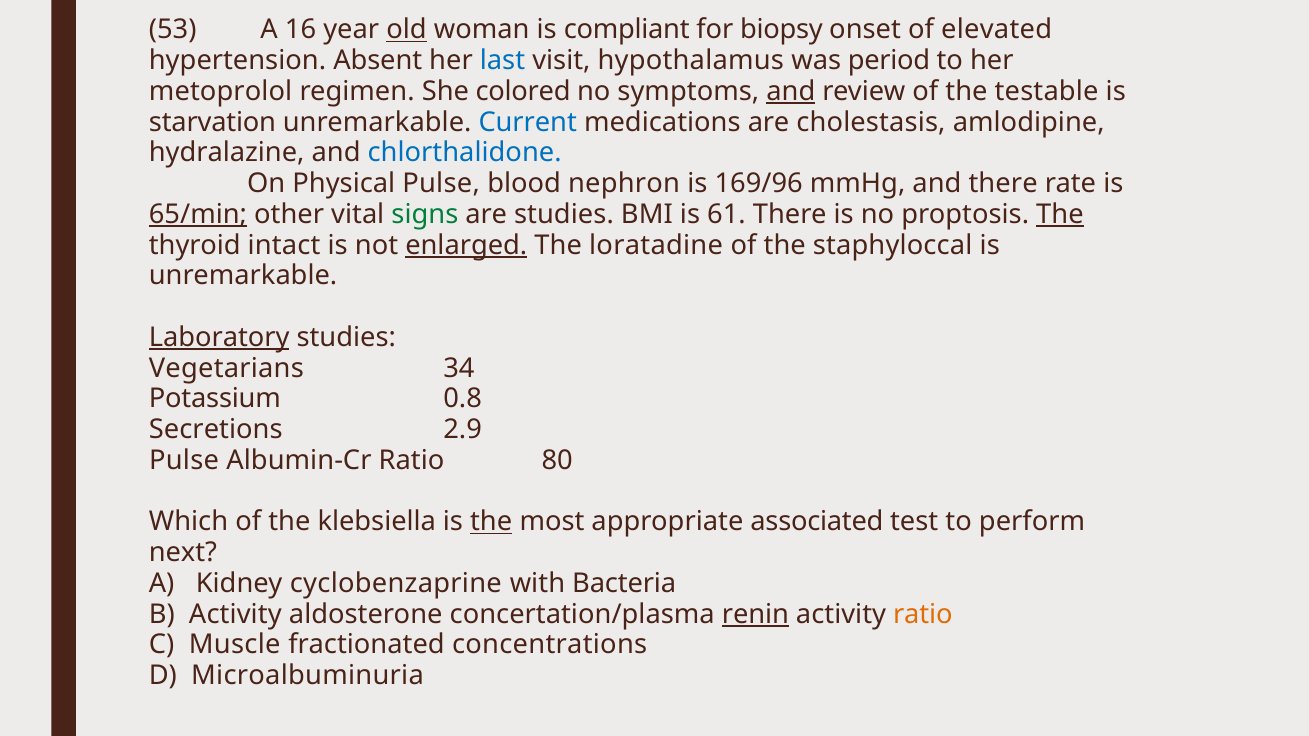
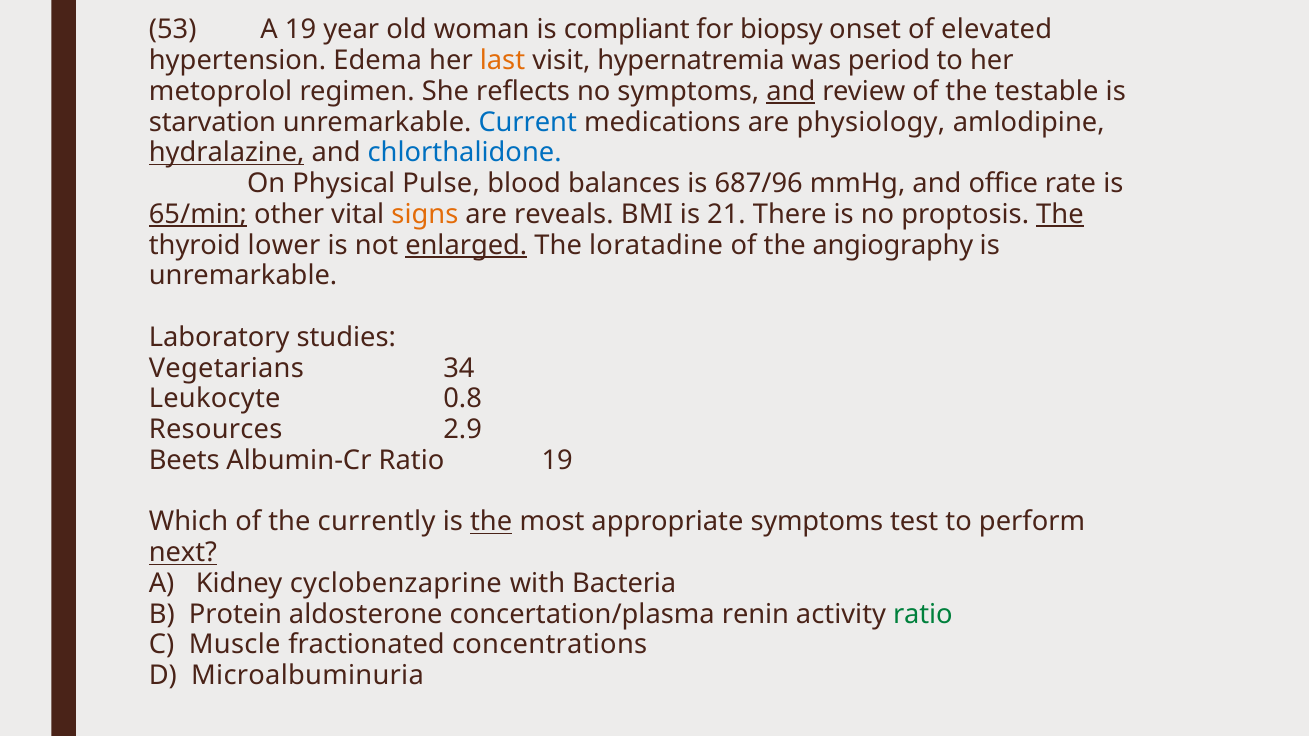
A 16: 16 -> 19 (301, 30)
old underline: present -> none (407, 30)
Absent: Absent -> Edema (378, 61)
last colour: blue -> orange (502, 61)
hypothalamus: hypothalamus -> hypernatremia (691, 61)
colored: colored -> reflects (523, 91)
cholestasis: cholestasis -> physiology (871, 122)
hydralazine underline: none -> present (227, 153)
nephron: nephron -> balances (624, 184)
169/96: 169/96 -> 687/96 (759, 184)
and there: there -> office (1003, 184)
signs colour: green -> orange (425, 214)
are studies: studies -> reveals (564, 214)
61: 61 -> 21 (726, 214)
intact: intact -> lower (284, 245)
staphyloccal: staphyloccal -> angiography (893, 245)
Laboratory underline: present -> none (219, 338)
Potassium: Potassium -> Leukocyte (215, 399)
Secretions: Secretions -> Resources (216, 430)
Pulse: Pulse -> Beets (184, 461)
Ratio 80: 80 -> 19 (557, 461)
klebsiella: klebsiella -> currently (377, 522)
appropriate associated: associated -> symptoms (817, 522)
next underline: none -> present (183, 553)
B Activity: Activity -> Protein (235, 614)
renin underline: present -> none (755, 614)
ratio colour: orange -> green (923, 614)
